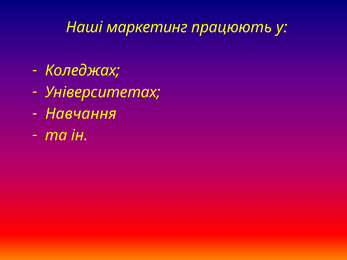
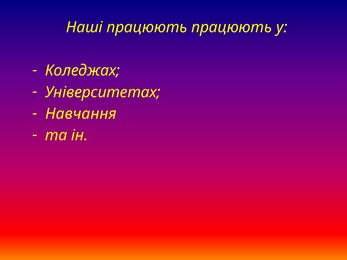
Наші маркетинг: маркетинг -> працюють (147, 27)
